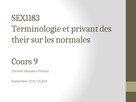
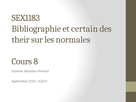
Terminologie: Terminologie -> Bibliographie (36, 29)
privant: privant -> certain (84, 29)
9: 9 -> 8 (36, 61)
